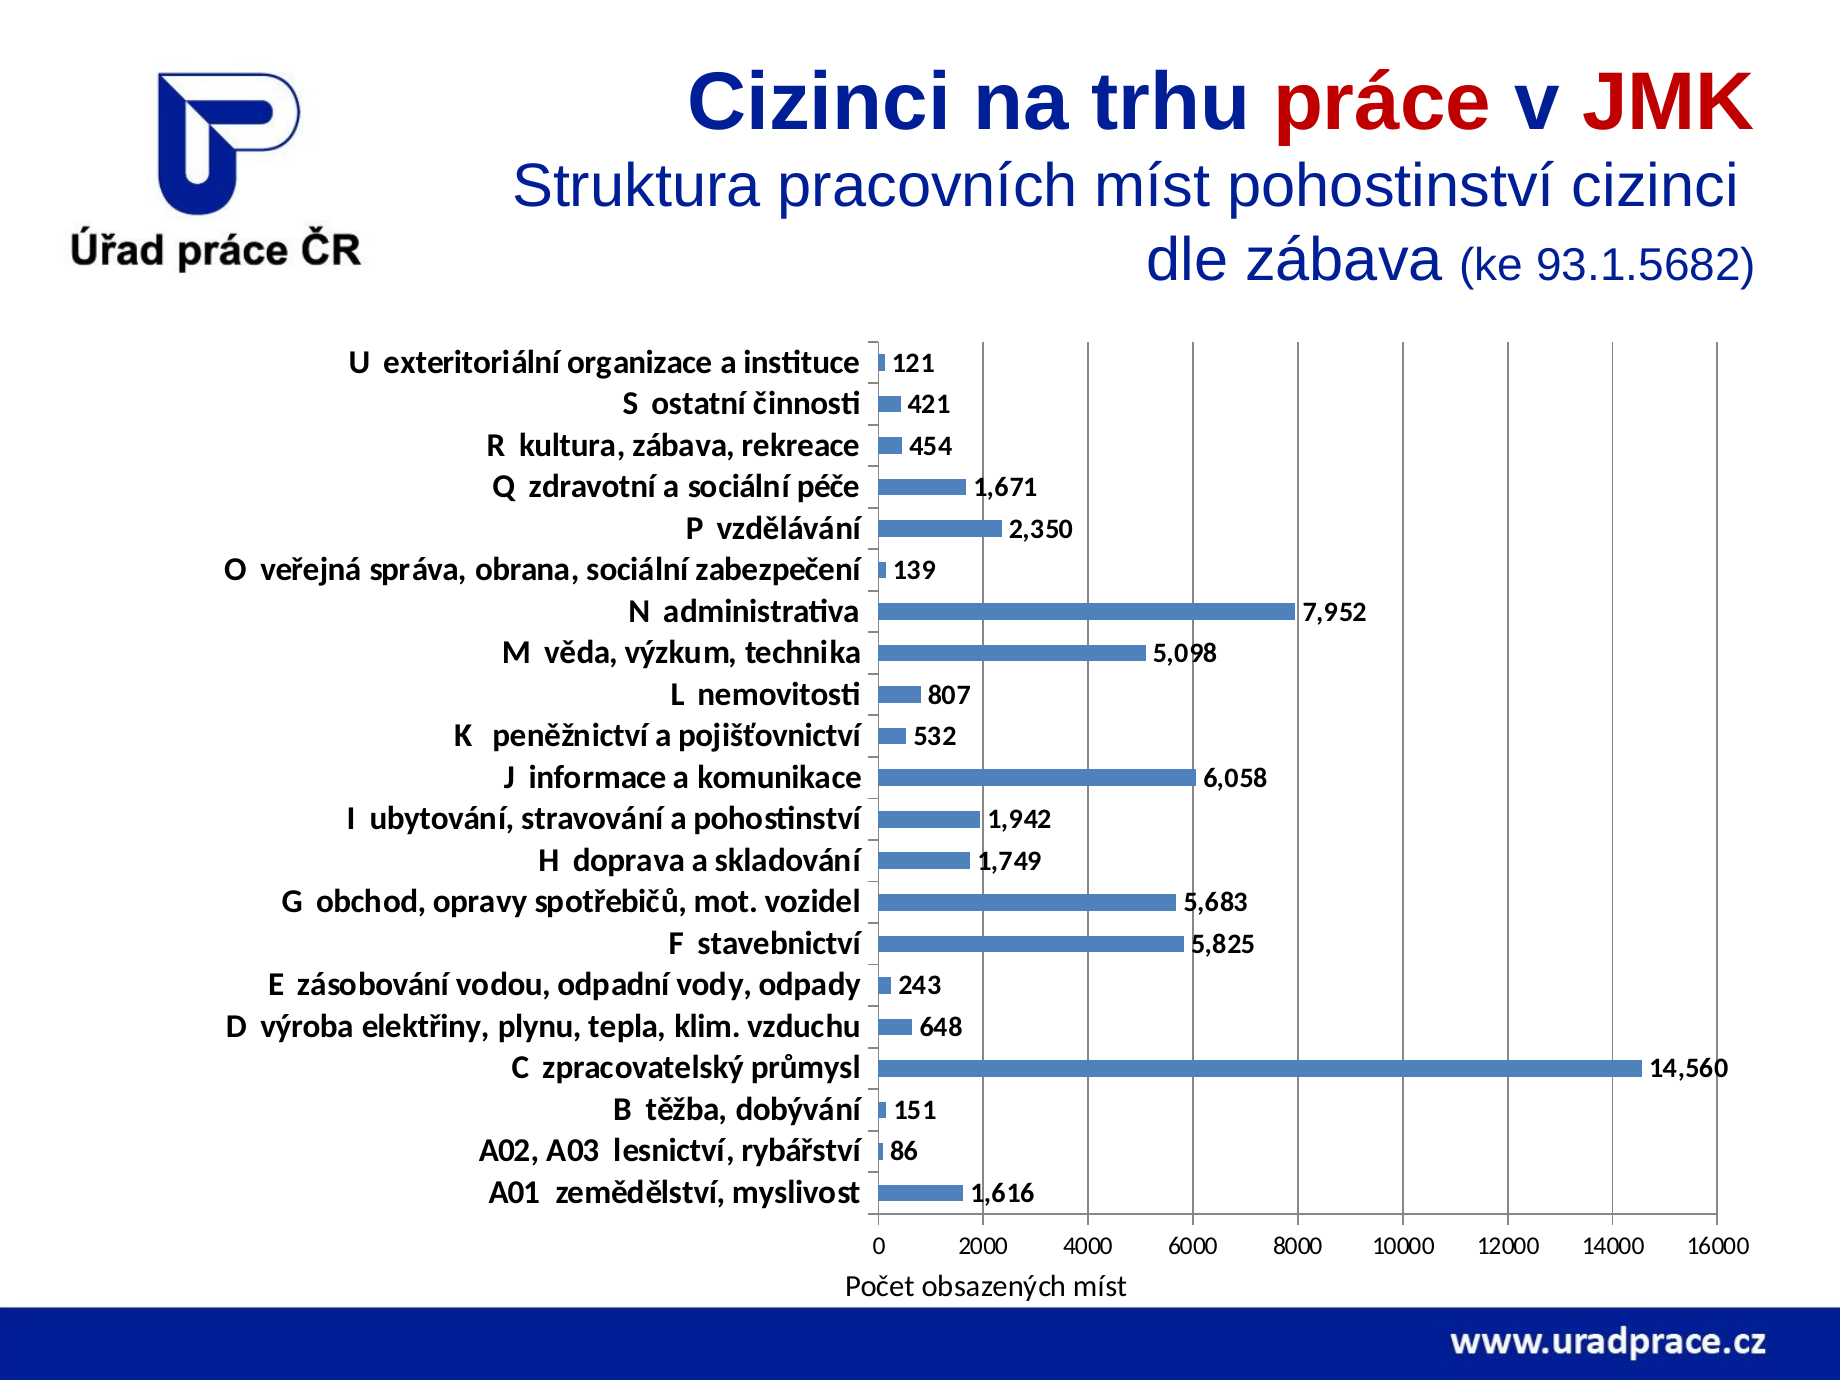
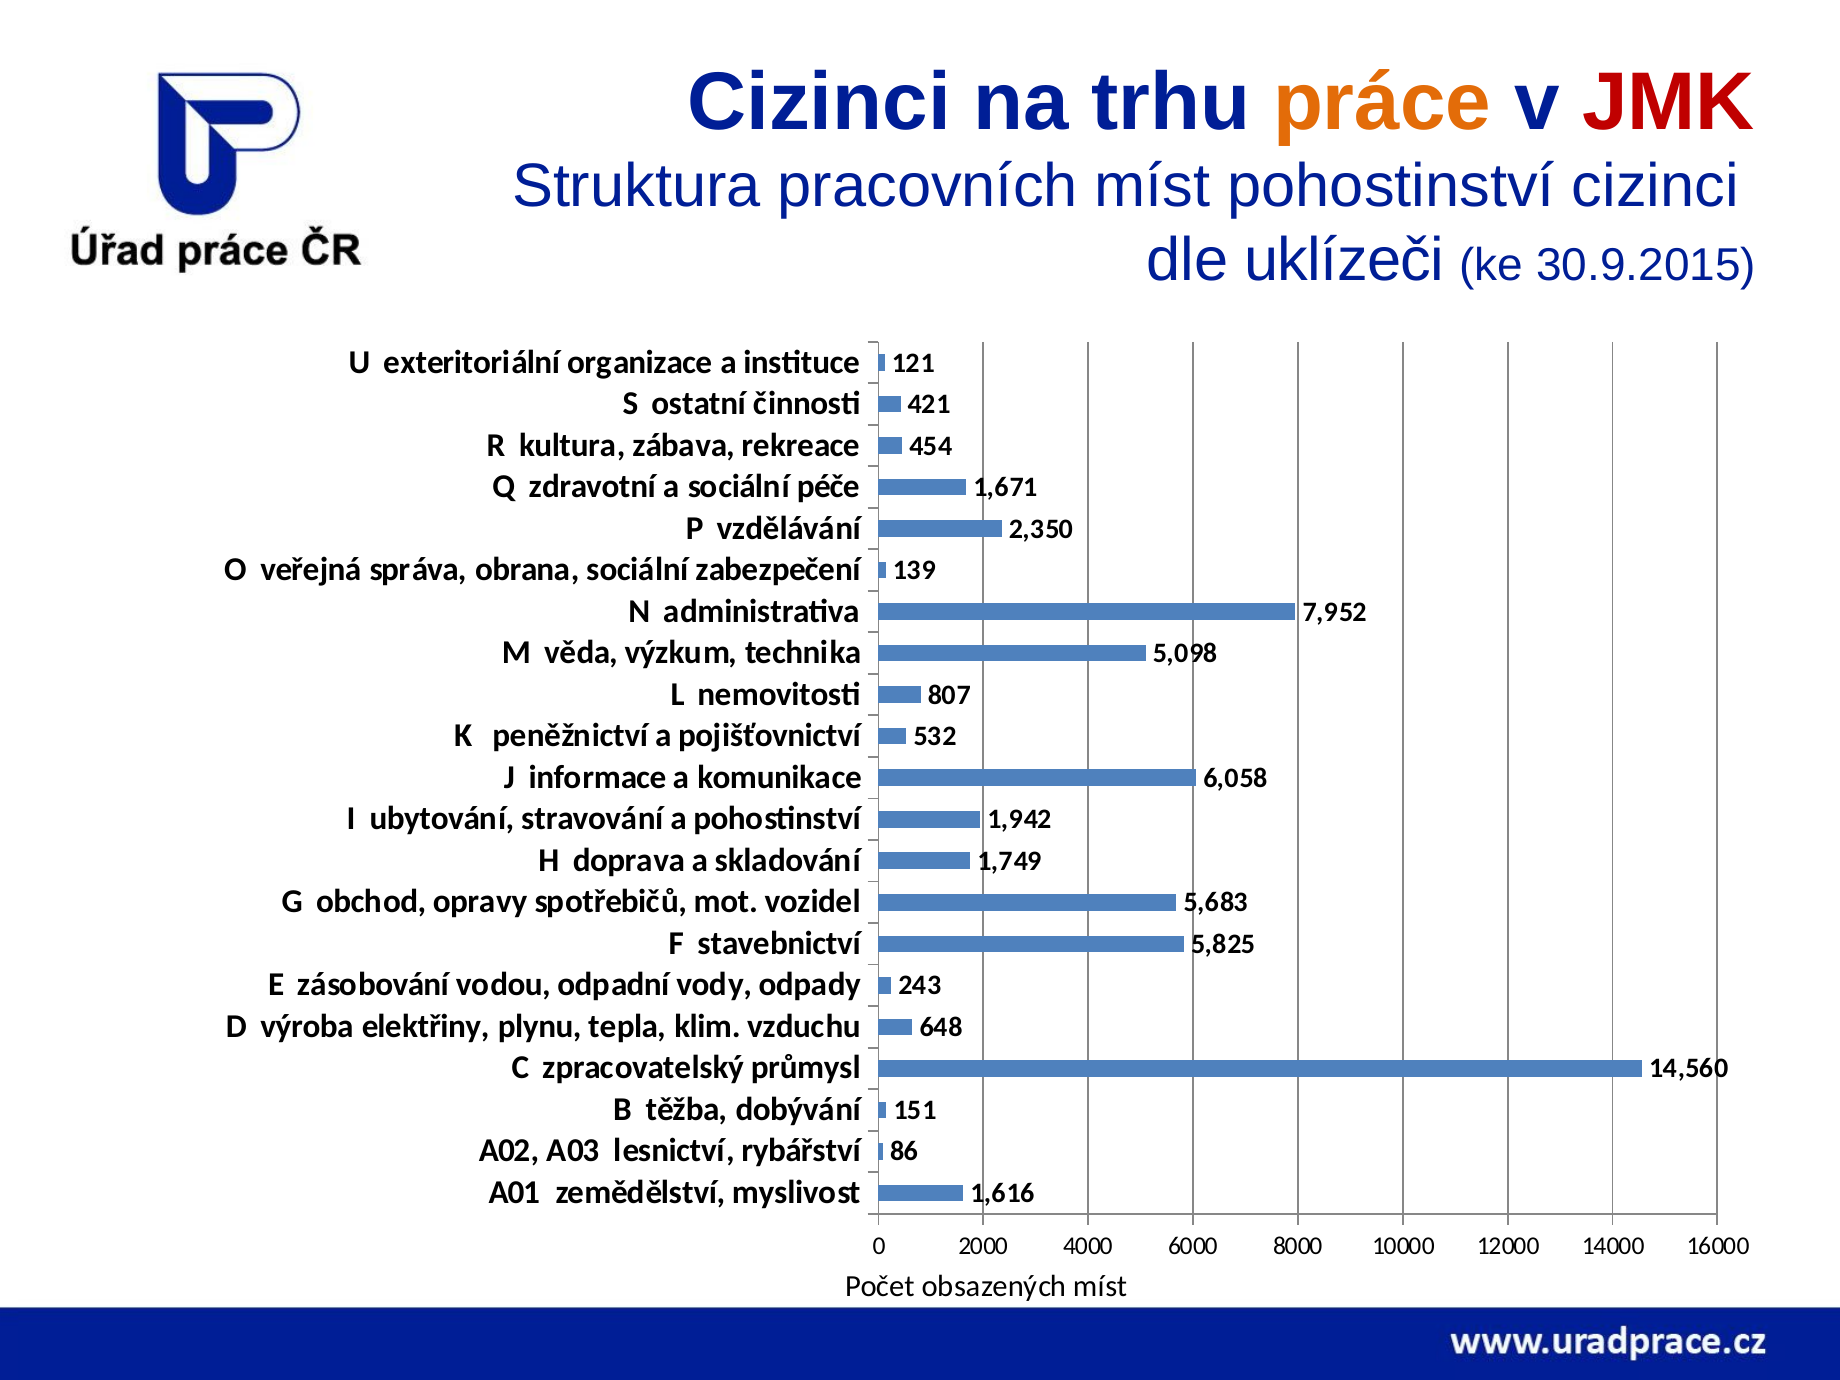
práce colour: red -> orange (1382, 102)
dle zábava: zábava -> uklízeči (1344, 260)
93.1.5682: 93.1.5682 -> 30.9.2015 (1646, 265)
